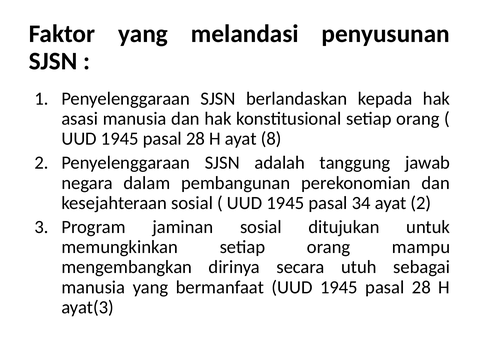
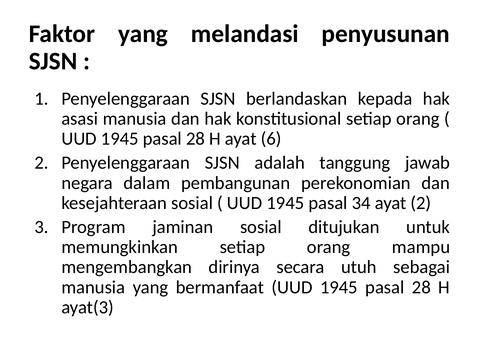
8: 8 -> 6 (271, 139)
